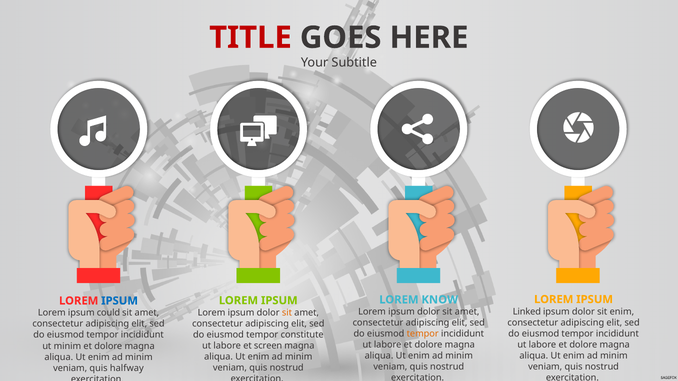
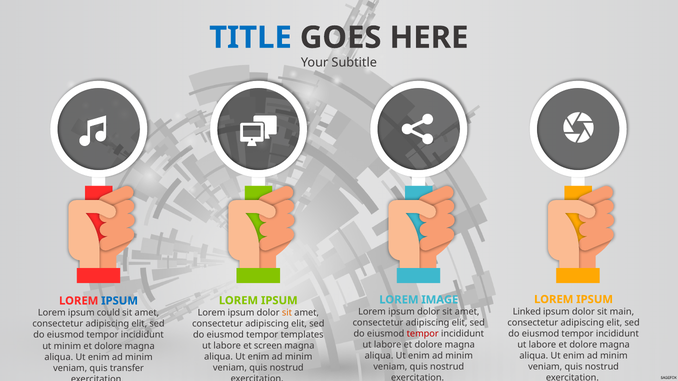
TITLE colour: red -> blue (250, 38)
KNOW: KNOW -> IMAGE (440, 300)
sit enim: enim -> main (622, 312)
tempor colour: orange -> red (423, 334)
constitute: constitute -> templates (302, 335)
halfway: halfway -> transfer (127, 368)
